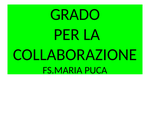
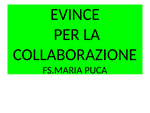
GRADO: GRADO -> EVINCE (75, 14)
